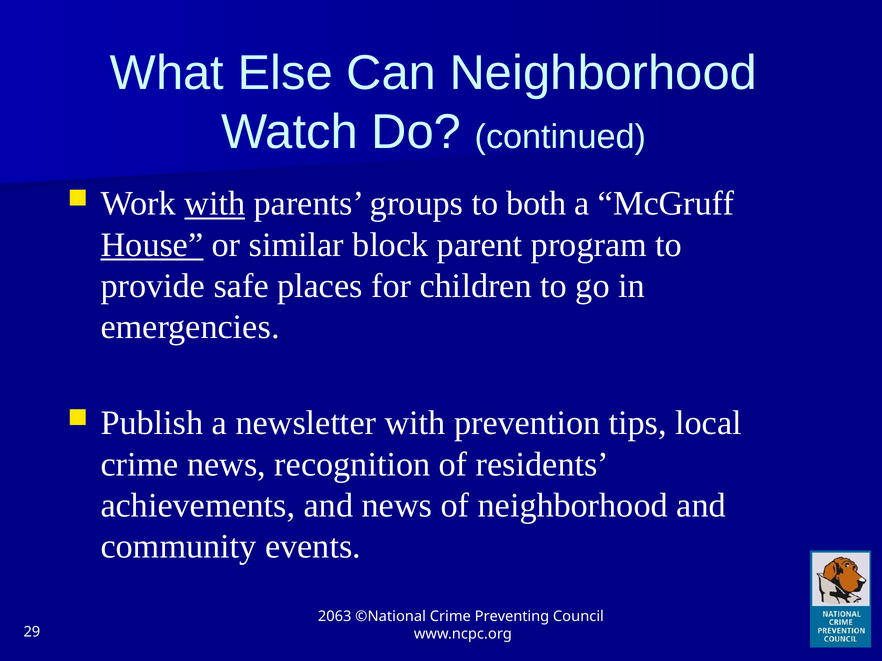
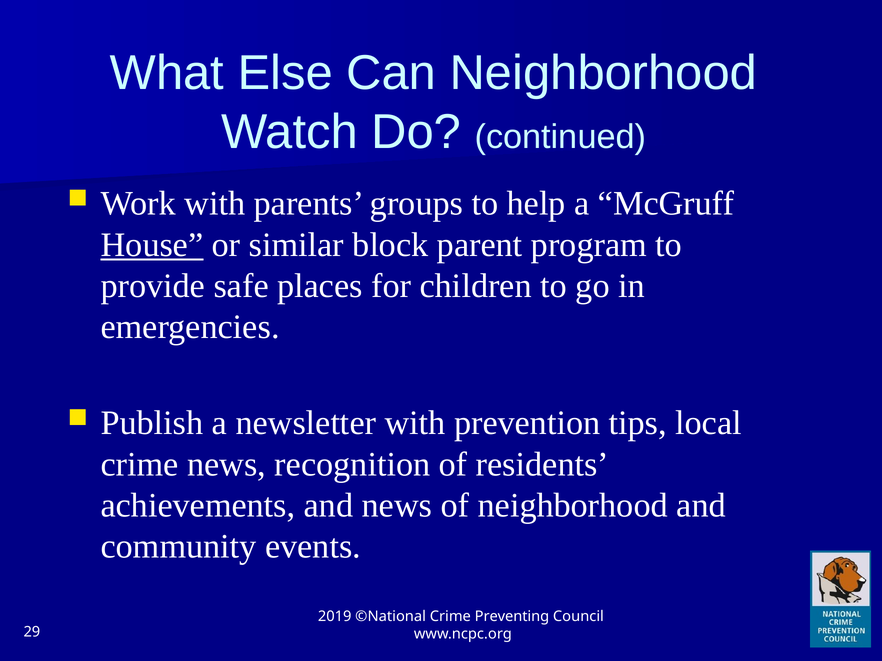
with underline: present -> none (215, 204)
both: both -> help (536, 204)
2063: 2063 -> 2019 (335, 617)
